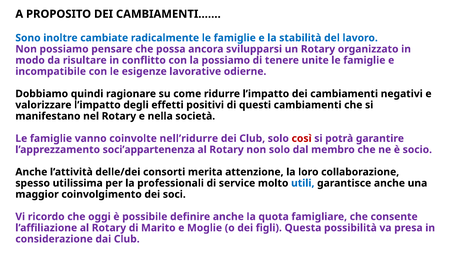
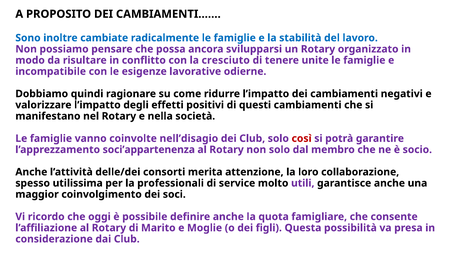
la possiamo: possiamo -> cresciuto (226, 60)
nell’ridurre: nell’ridurre -> nell’disagio (189, 138)
utili colour: blue -> purple (303, 183)
